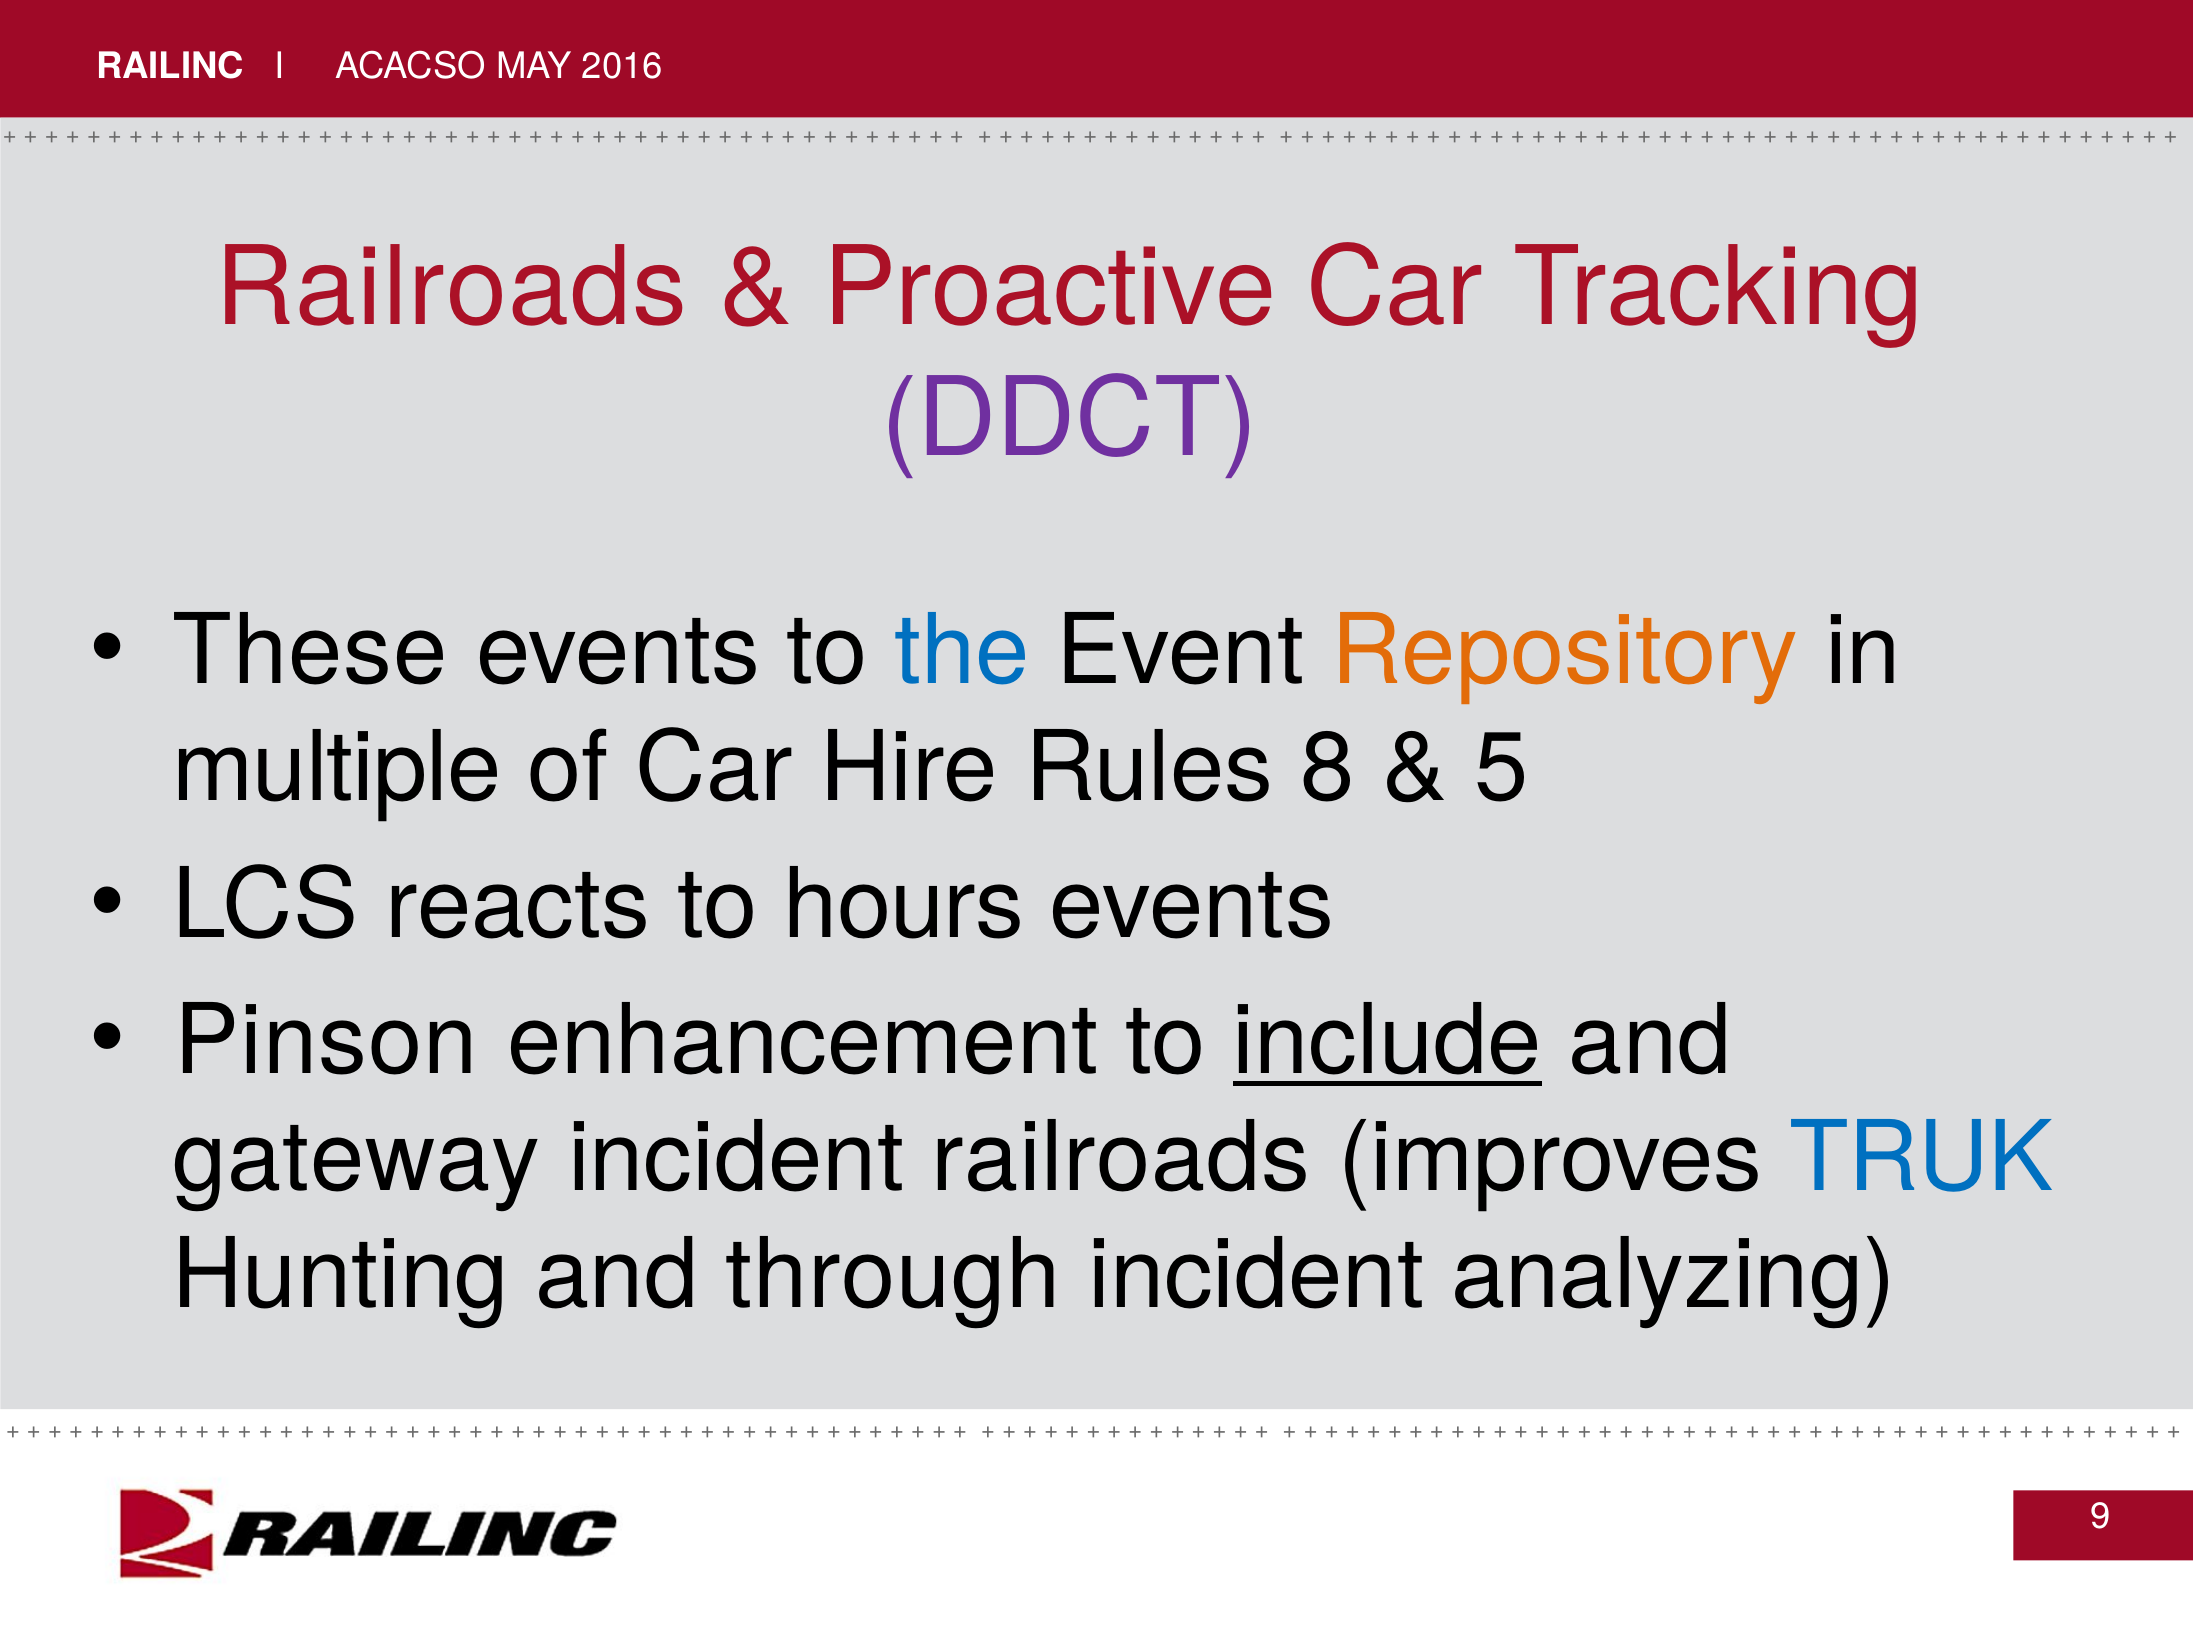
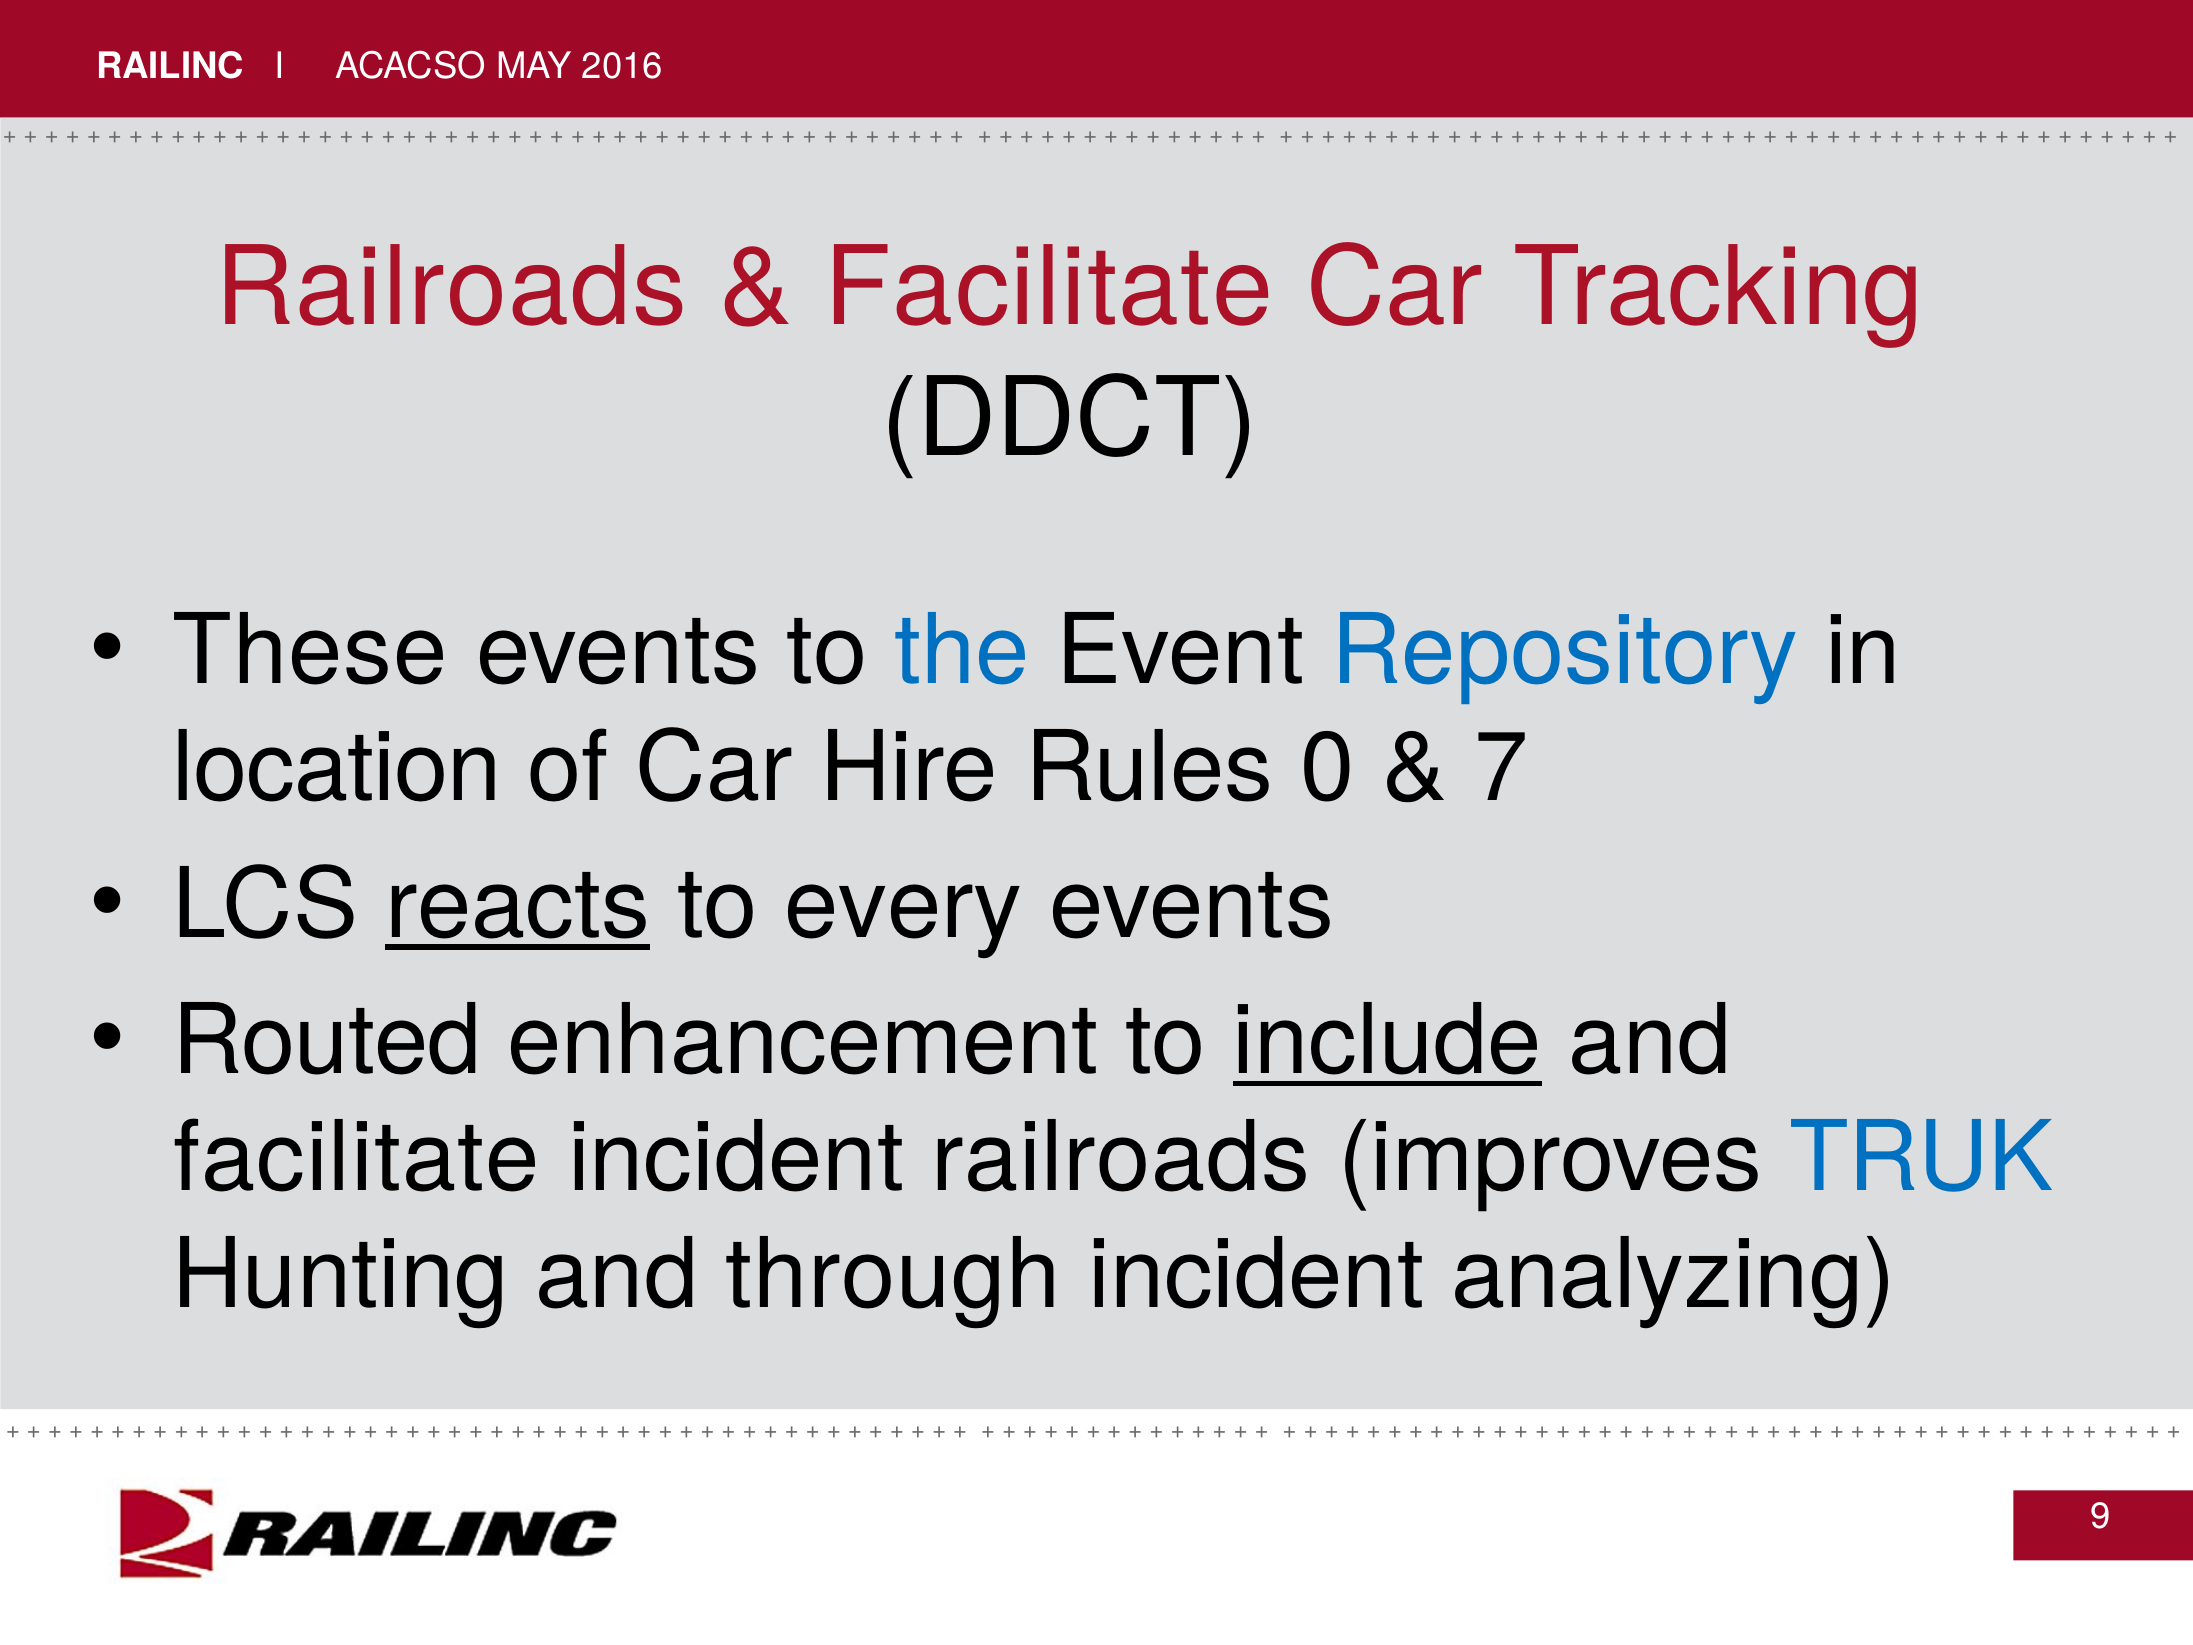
Proactive: Proactive -> Facilitate (1049, 288)
DDCT colour: purple -> black (1070, 420)
Repository colour: orange -> blue (1565, 651)
multiple: multiple -> location (337, 768)
8: 8 -> 0 (1328, 768)
5: 5 -> 7 (1501, 768)
reacts underline: none -> present (518, 905)
hours: hours -> every (903, 905)
Pinson: Pinson -> Routed (327, 1041)
gateway: gateway -> facilitate (356, 1158)
